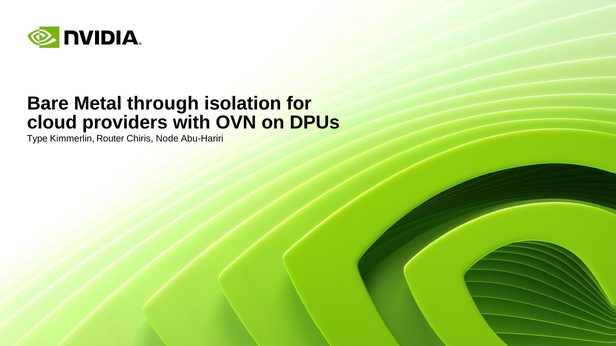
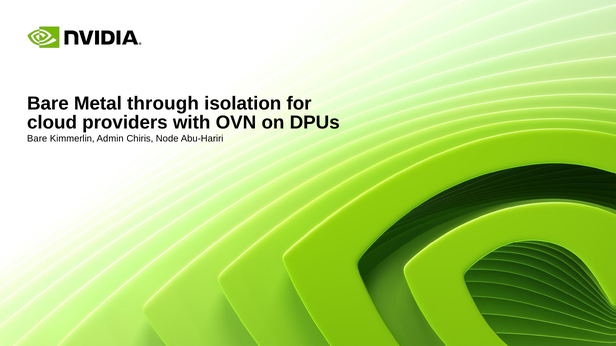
Type: Type -> Bare (37, 139)
Router: Router -> Admin (110, 139)
